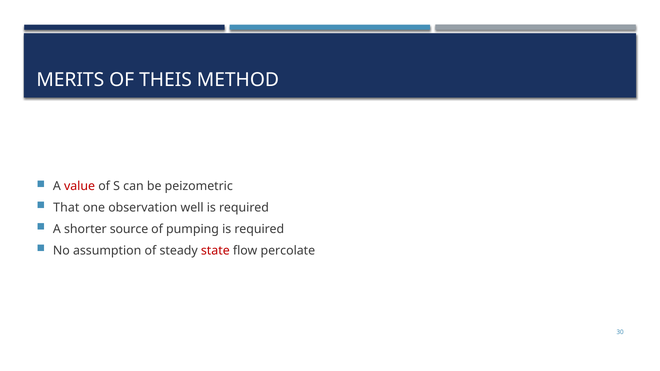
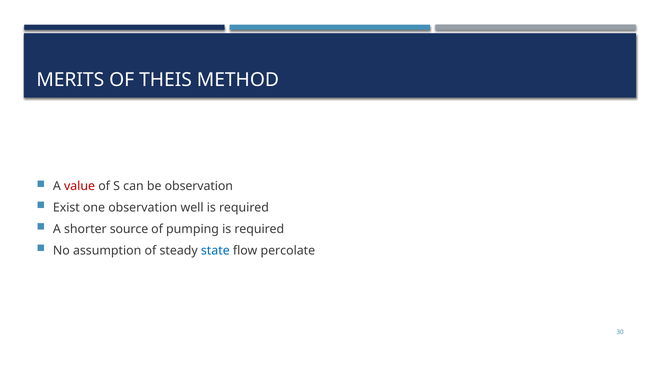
be peizometric: peizometric -> observation (199, 186)
That: That -> Exist (66, 208)
state colour: red -> blue (215, 251)
